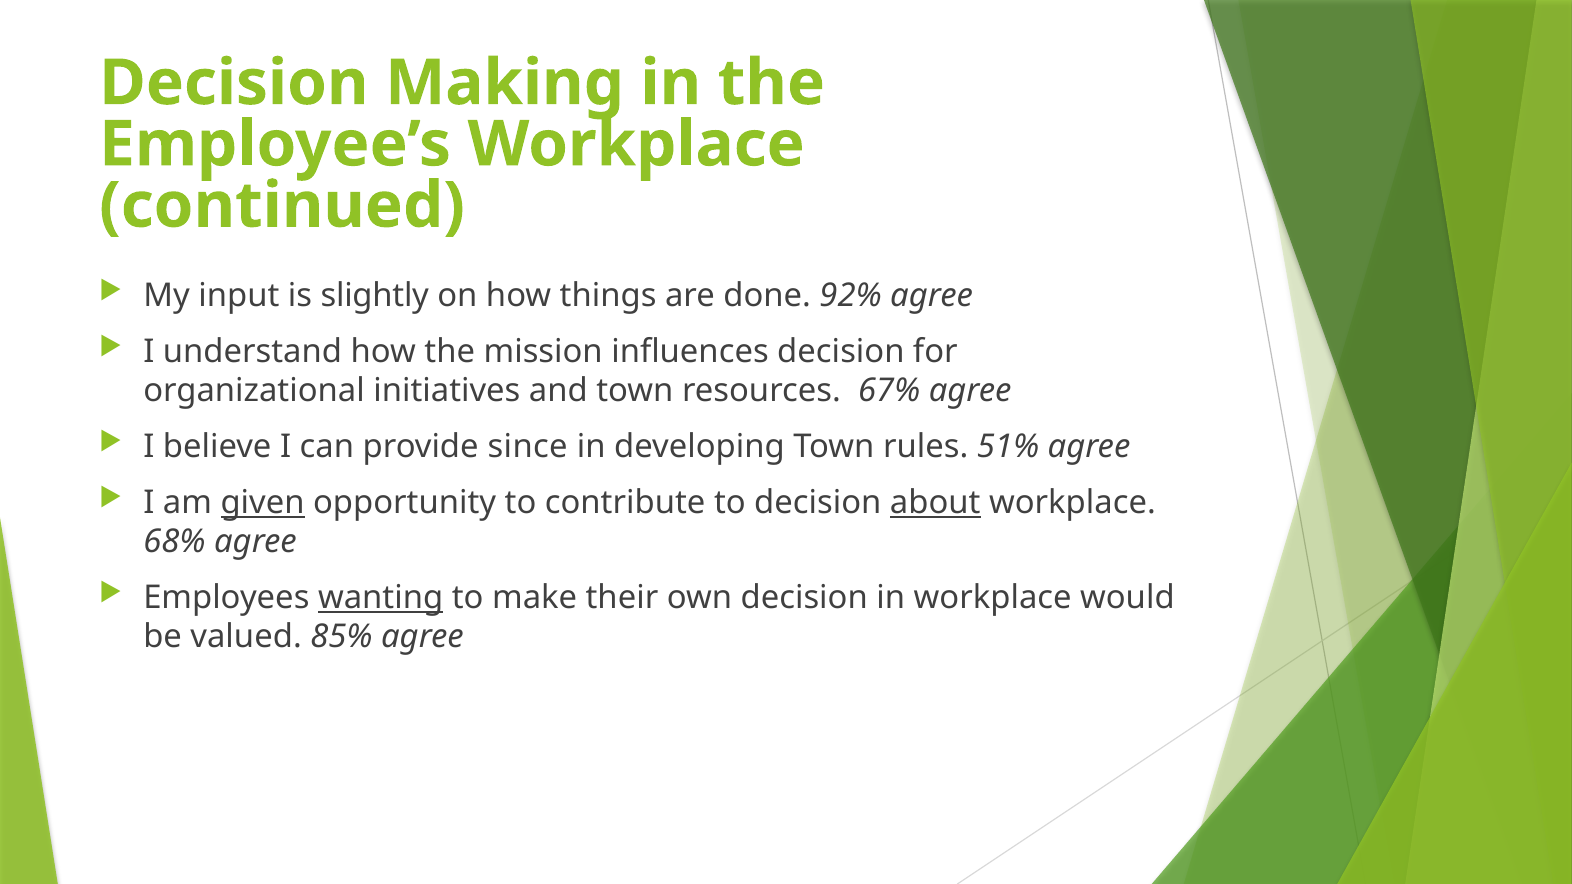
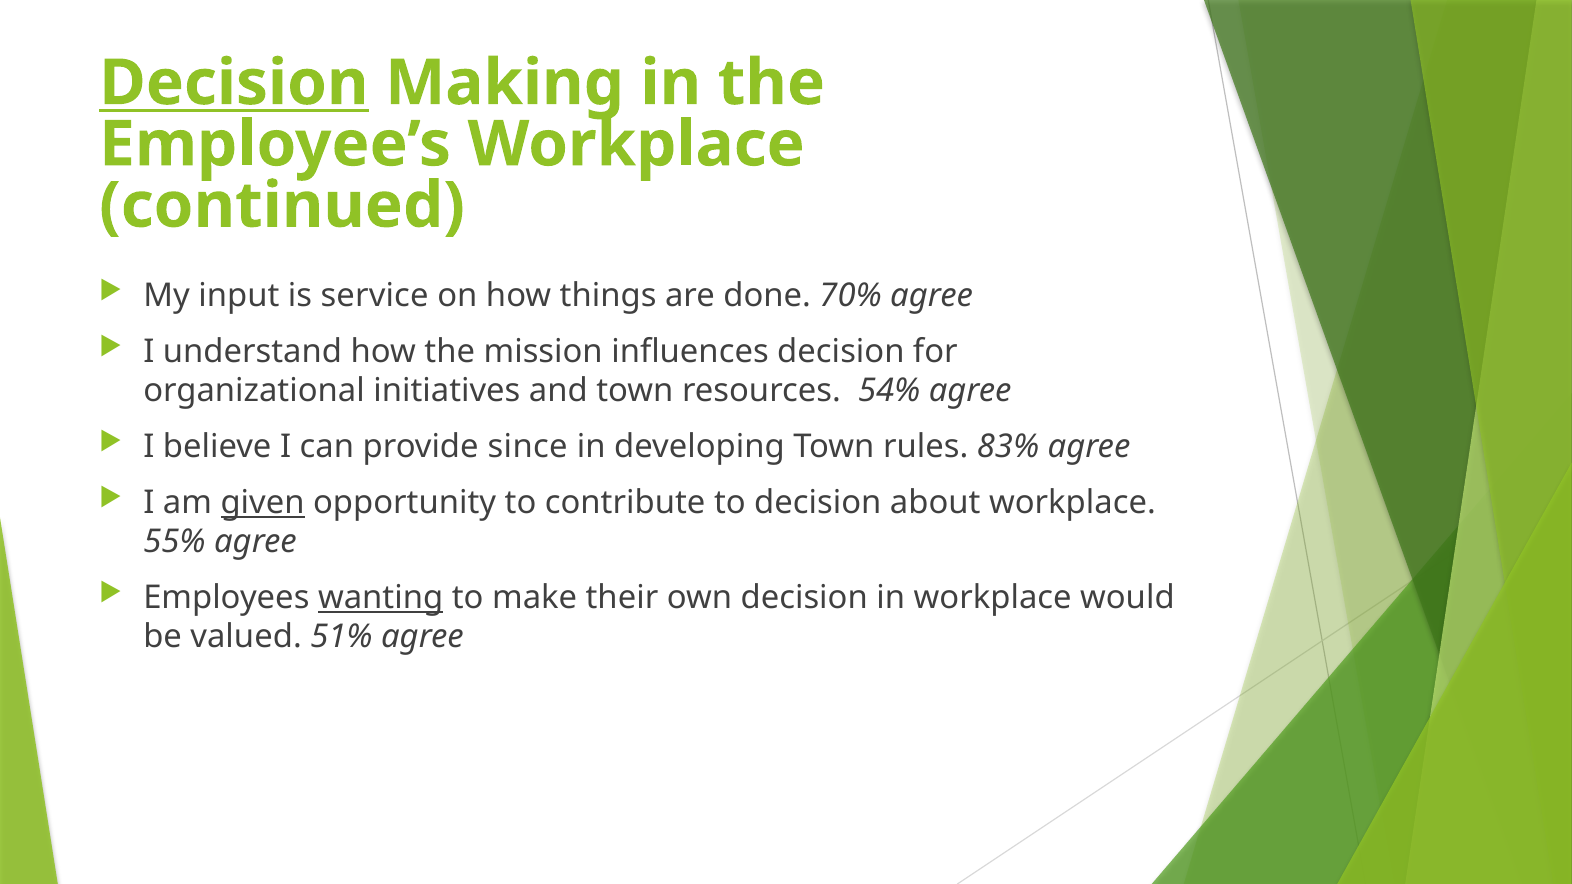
Decision underline: none -> present (234, 83)
slightly: slightly -> service (375, 296)
92%: 92% -> 70% (851, 296)
67%: 67% -> 54% (889, 391)
51%: 51% -> 83% (1008, 447)
about underline: present -> none (935, 503)
68%: 68% -> 55% (174, 542)
85%: 85% -> 51% (342, 637)
